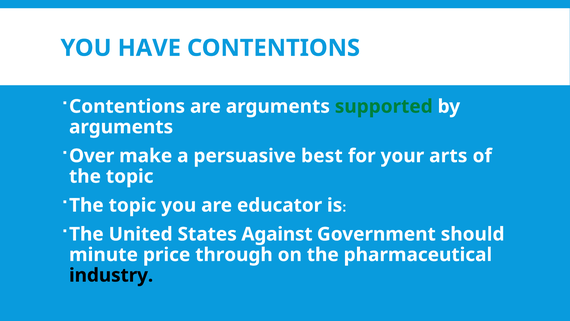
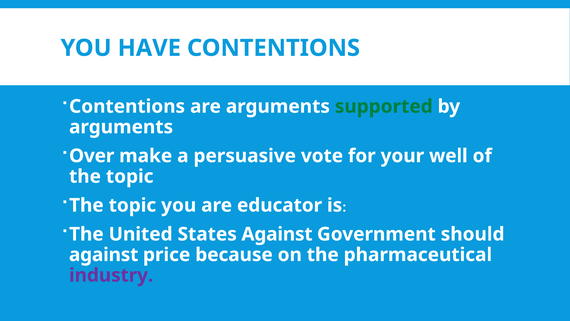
best: best -> vote (322, 156)
arts: arts -> well (448, 156)
minute: minute -> against (104, 254)
through: through -> because (234, 254)
industry colour: black -> purple (111, 275)
